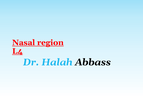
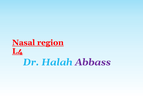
Abbass colour: black -> purple (93, 62)
